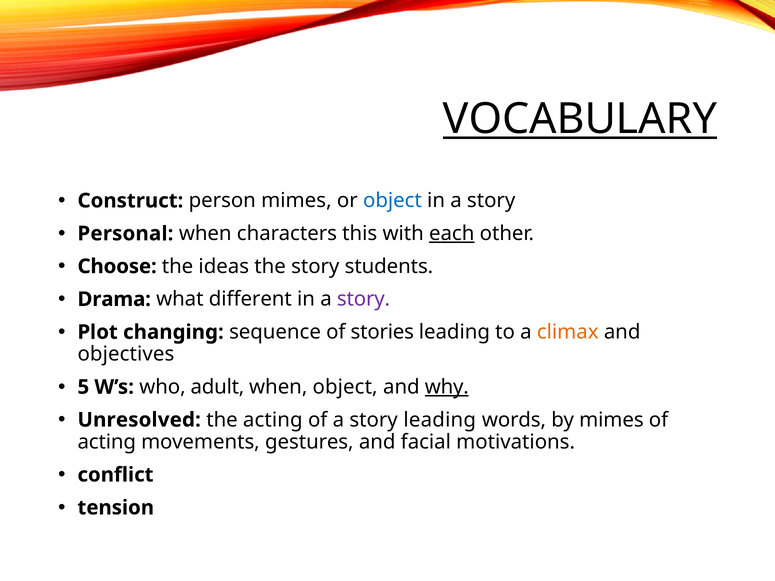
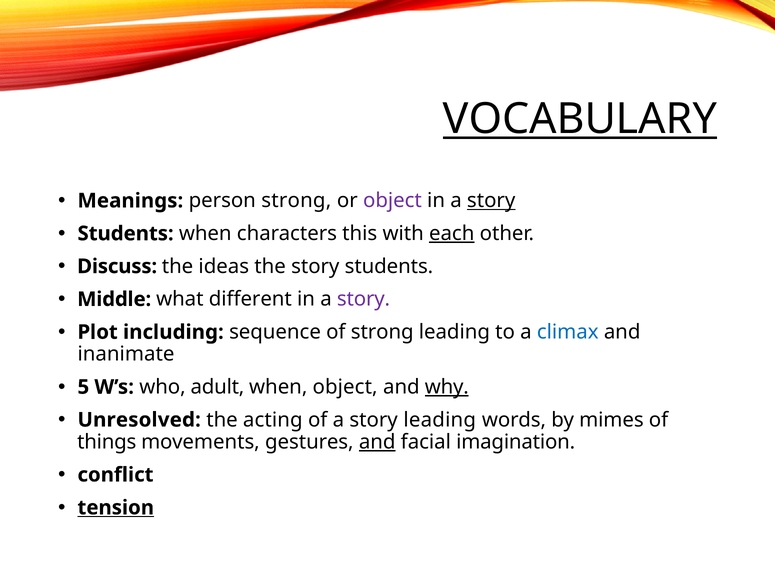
Construct: Construct -> Meanings (130, 201)
person mimes: mimes -> strong (296, 201)
object colour: blue -> purple (392, 201)
story underline: none -> present (491, 201)
Personal: Personal -> Students (126, 234)
Choose: Choose -> Discuss (117, 267)
Drama: Drama -> Middle (114, 299)
changing: changing -> including (173, 332)
of stories: stories -> strong (382, 332)
climax colour: orange -> blue (568, 332)
objectives: objectives -> inanimate (126, 354)
acting: acting -> things (107, 442)
and underline: none -> present (377, 442)
motivations: motivations -> imagination (516, 442)
tension underline: none -> present (116, 508)
